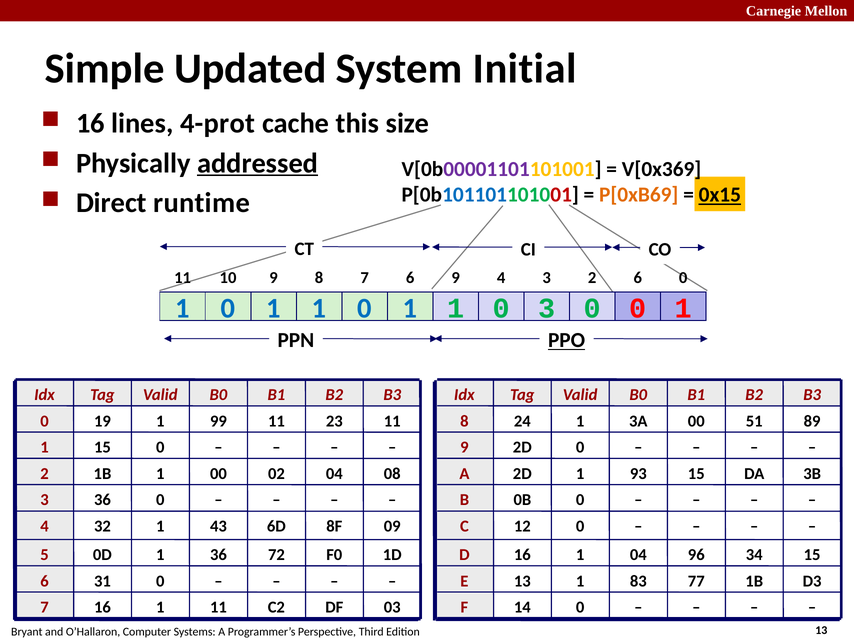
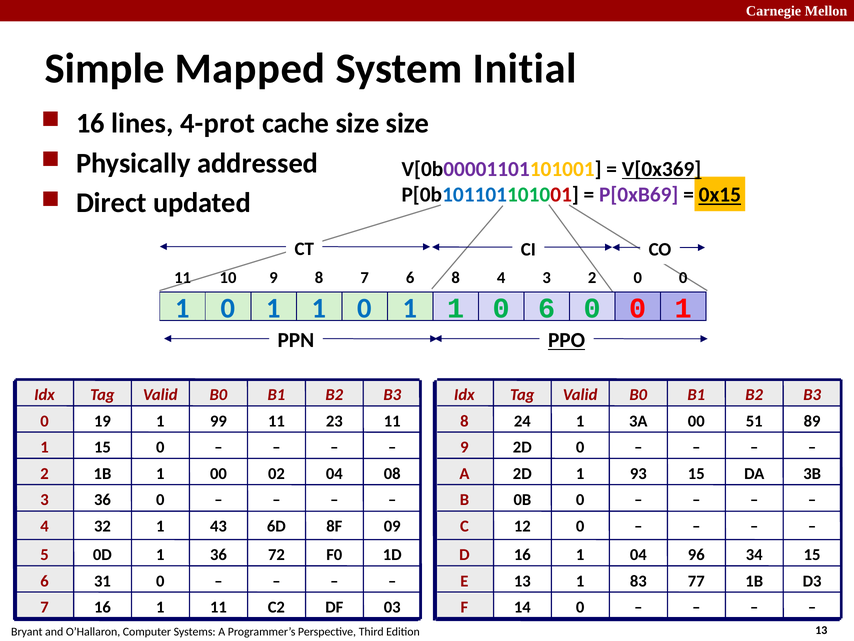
Updated: Updated -> Mapped (250, 69)
cache this: this -> size (358, 123)
addressed underline: present -> none (258, 163)
V[0x369 underline: none -> present (662, 169)
P[0xB69 colour: orange -> purple (639, 195)
runtime: runtime -> updated (202, 203)
6 9: 9 -> 8 (456, 277)
2 6: 6 -> 0 (638, 277)
0 3: 3 -> 6 (547, 308)
